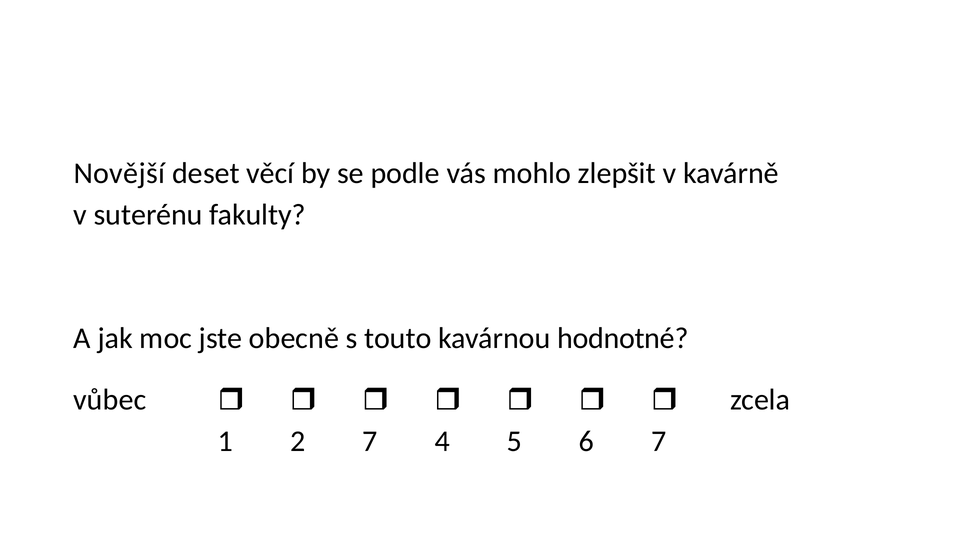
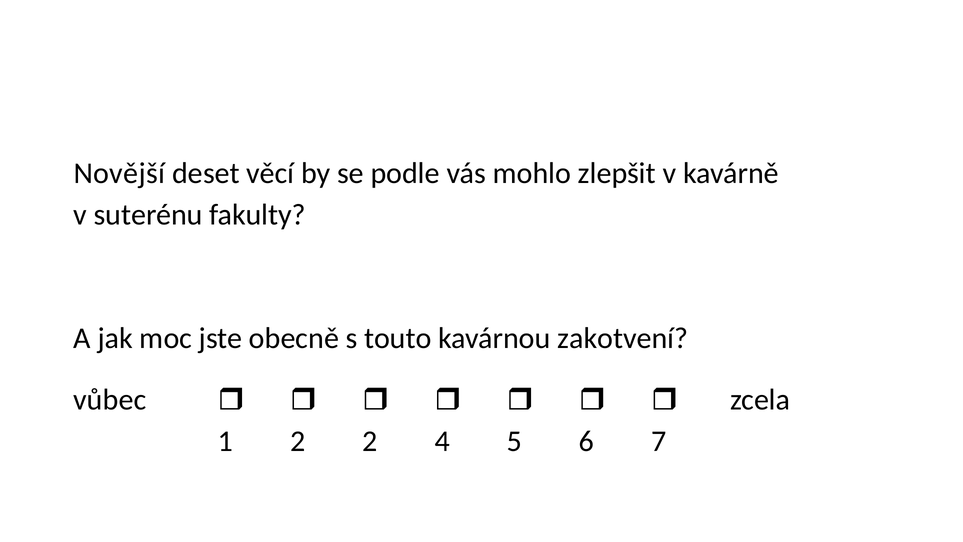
hodnotné: hodnotné -> zakotvení (623, 338)
2 7: 7 -> 2 (370, 441)
